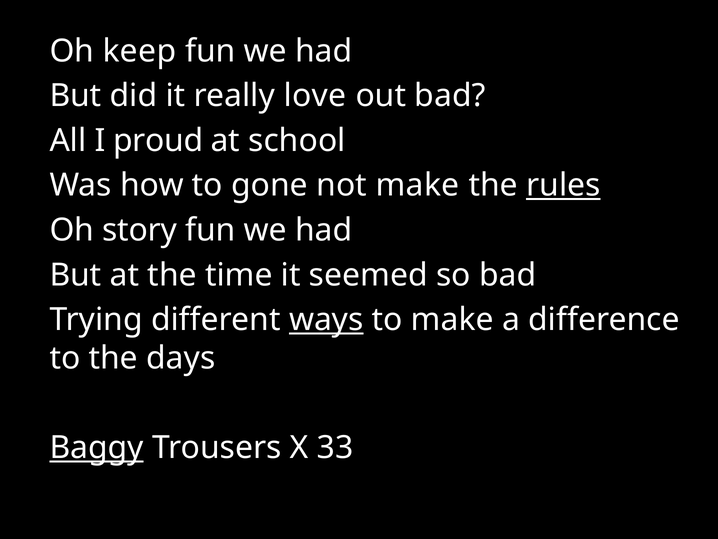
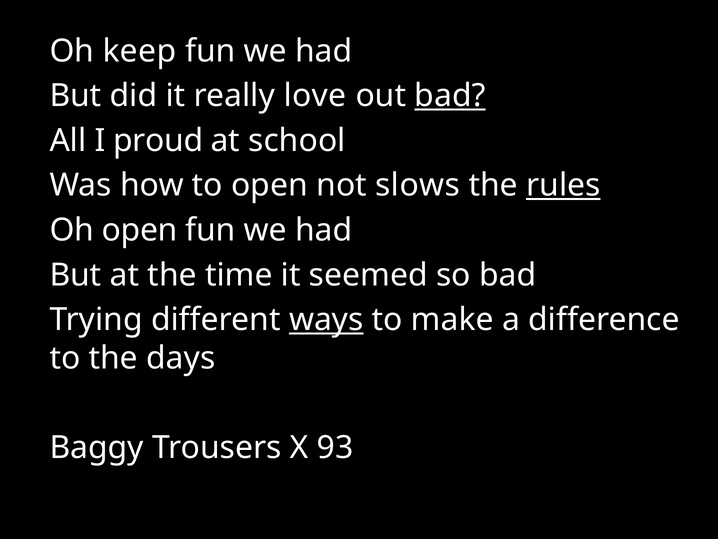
bad underline: none -> present (450, 96)
to gone: gone -> open (269, 185)
not make: make -> slows (418, 185)
Oh story: story -> open (140, 230)
Baggy underline: present -> none (97, 447)
33: 33 -> 93 (335, 447)
